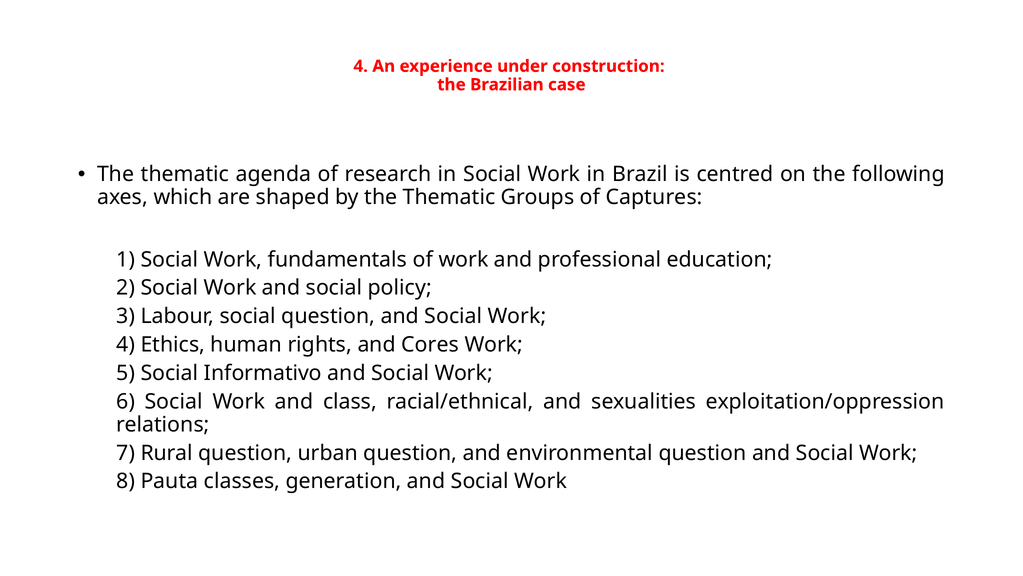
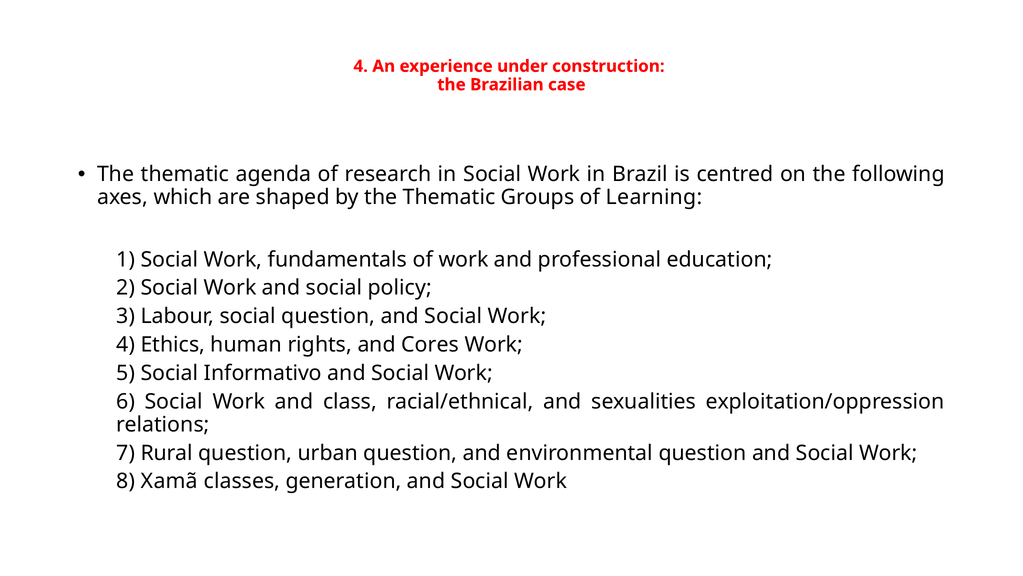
Captures: Captures -> Learning (654, 197)
Pauta: Pauta -> Xamã (169, 481)
